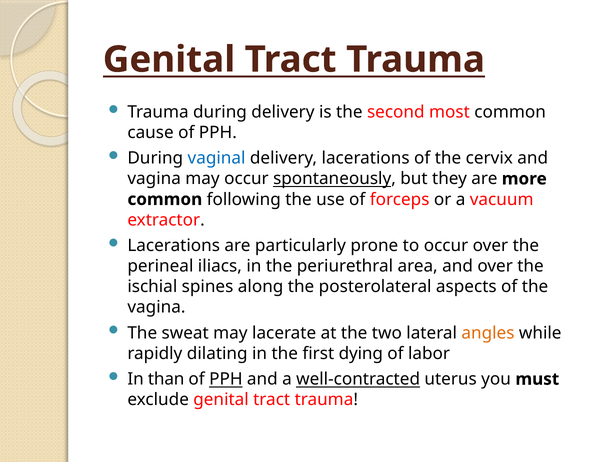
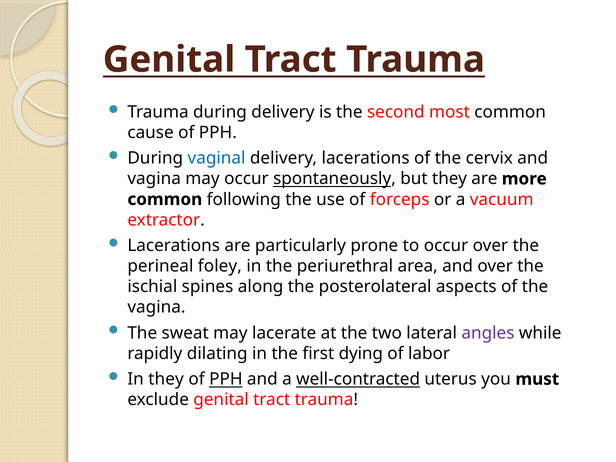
iliacs: iliacs -> foley (220, 266)
angles colour: orange -> purple (488, 333)
In than: than -> they (166, 379)
